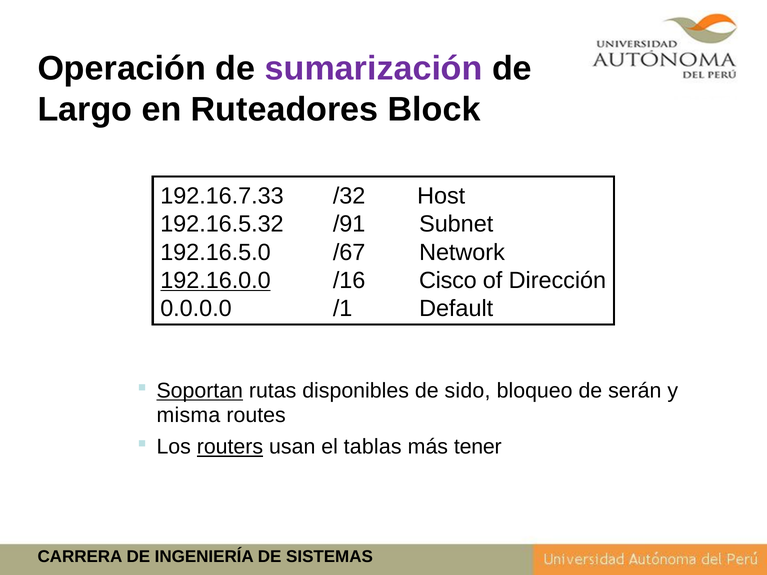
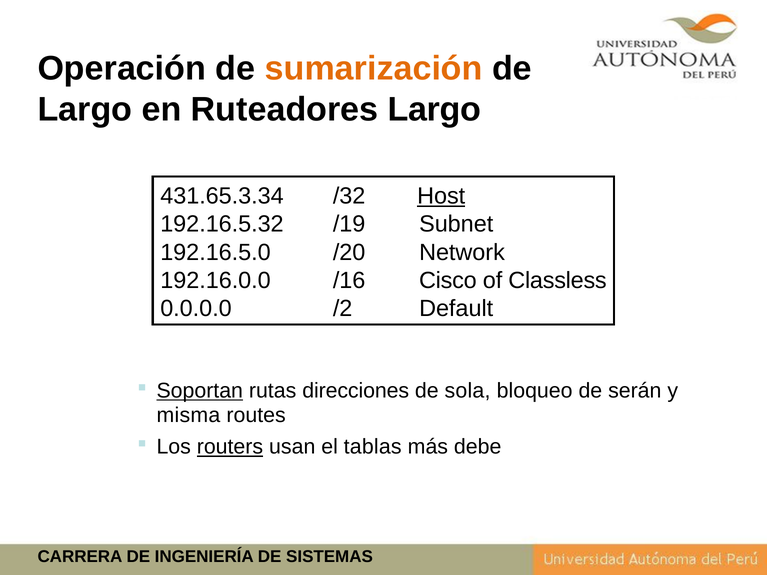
sumarización colour: purple -> orange (374, 69)
Ruteadores Block: Block -> Largo (434, 109)
192.16.7.33: 192.16.7.33 -> 431.65.3.34 (222, 196)
Host underline: none -> present (441, 196)
/91: /91 -> /19 (349, 224)
/67: /67 -> /20 (349, 252)
192.16.0.0 underline: present -> none (216, 281)
Dirección: Dirección -> Classless (558, 281)
/1: /1 -> /2 (343, 309)
disponibles: disponibles -> direcciones (356, 391)
sido: sido -> sola (468, 391)
tener: tener -> debe (478, 447)
